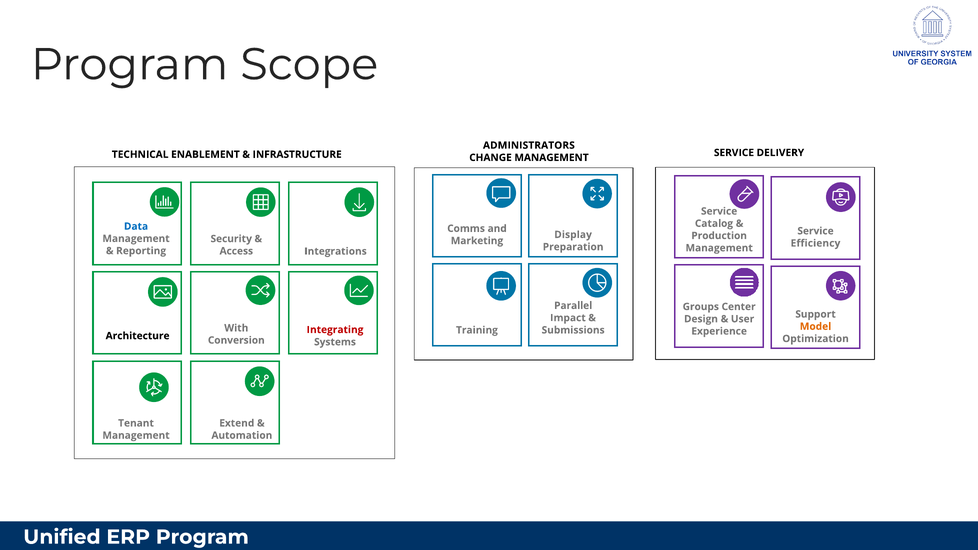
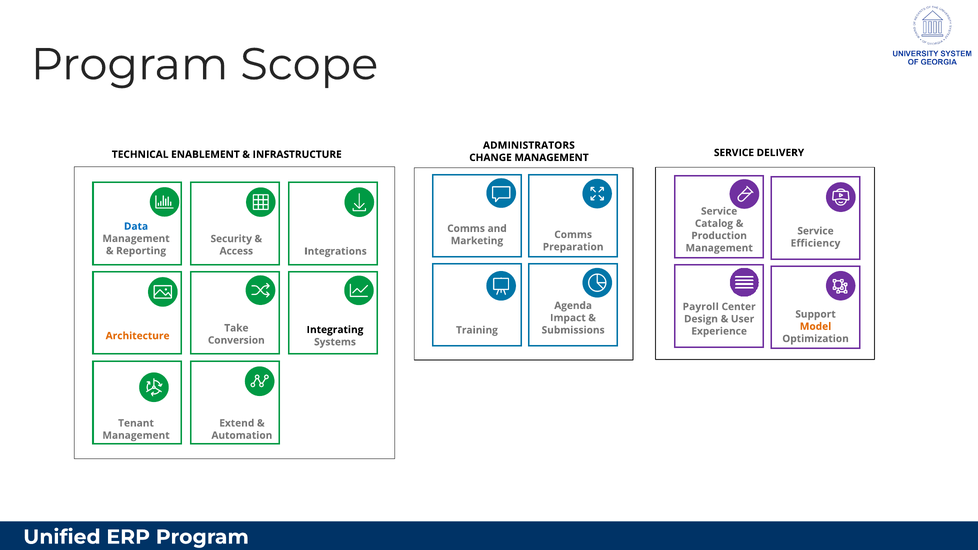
Display: Display -> Comms (573, 235)
Parallel: Parallel -> Agenda (573, 306)
Groups: Groups -> Payroll (701, 307)
With: With -> Take (236, 328)
Integrating colour: red -> black (335, 330)
Architecture colour: black -> orange (138, 336)
